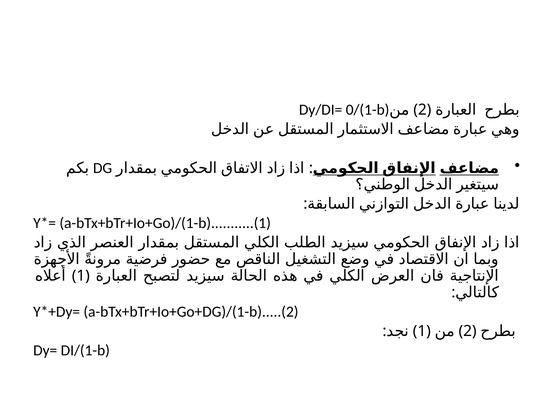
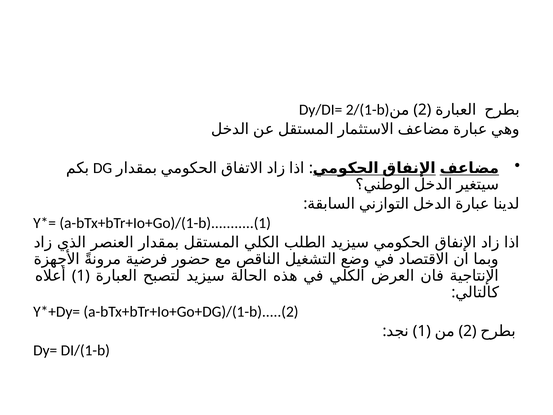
0/(1-b: 0/(1-b -> 2/(1-b (368, 110)
